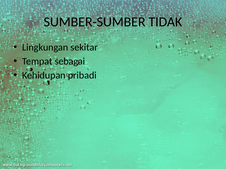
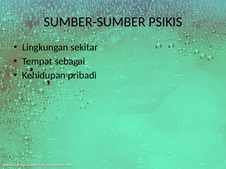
TIDAK: TIDAK -> PSIKIS (165, 22)
